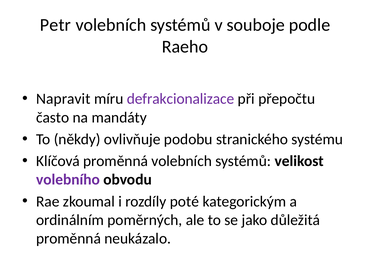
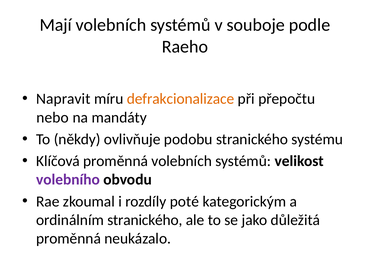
Petr: Petr -> Mají (56, 25)
defrakcionalizace colour: purple -> orange (181, 99)
často: často -> nebo (53, 117)
ordinálním poměrných: poměrných -> stranického (145, 220)
